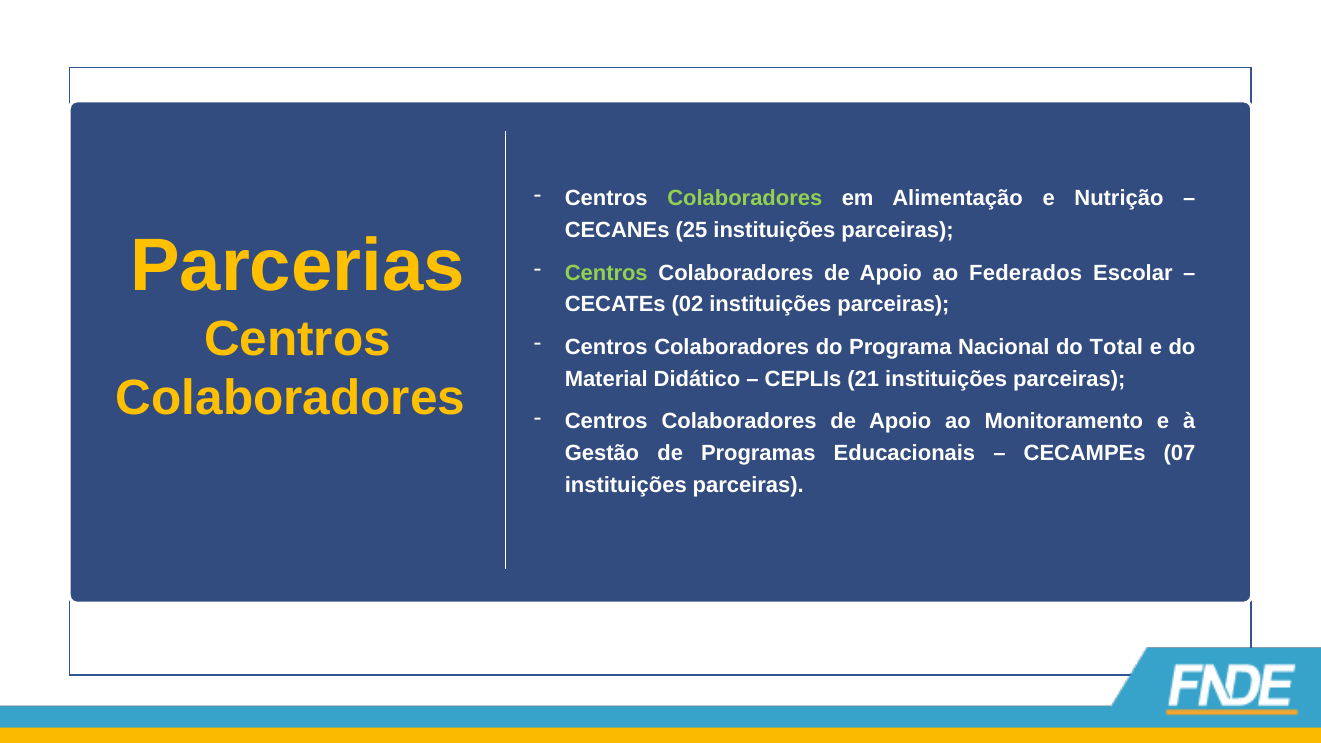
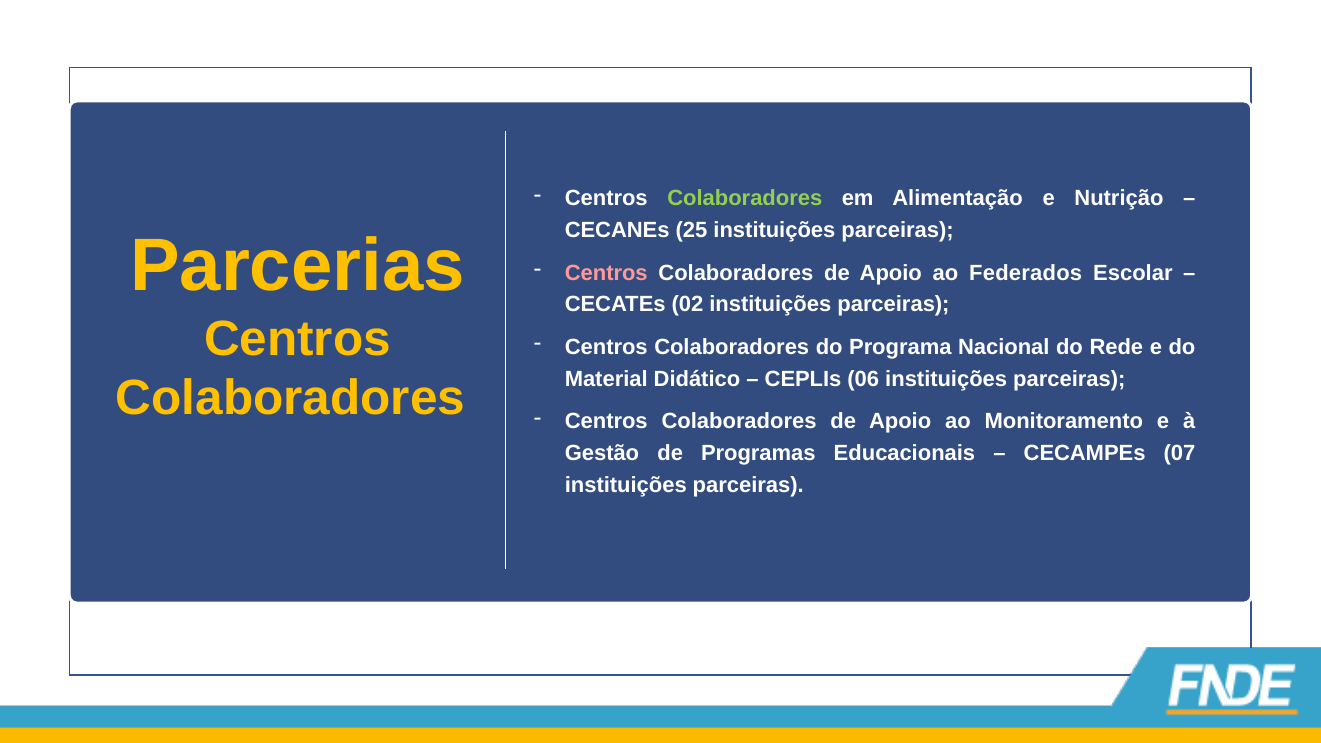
Centros colour: light green -> pink (606, 273)
Total: Total -> Rede (1116, 347)
21: 21 -> 06 (863, 379)
